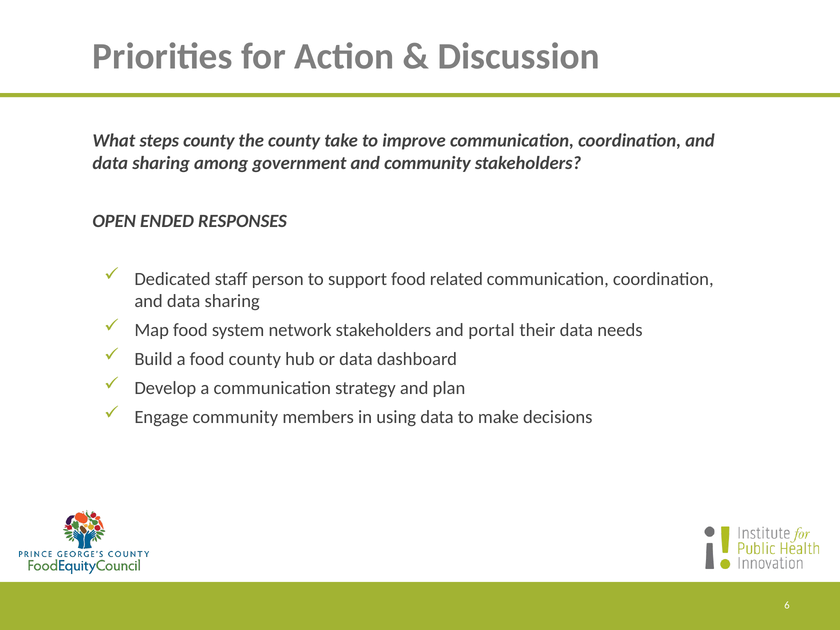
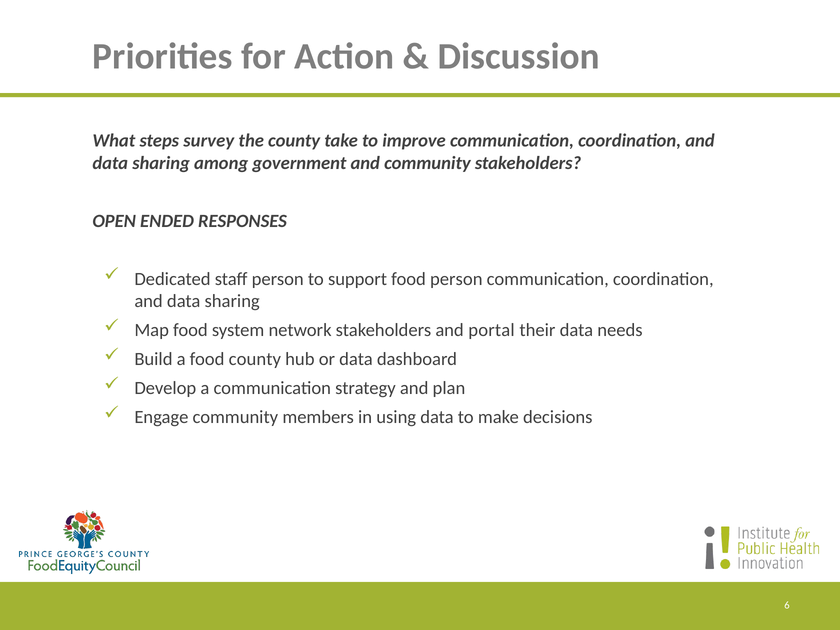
steps county: county -> survey (209, 141)
food related: related -> person (456, 279)
